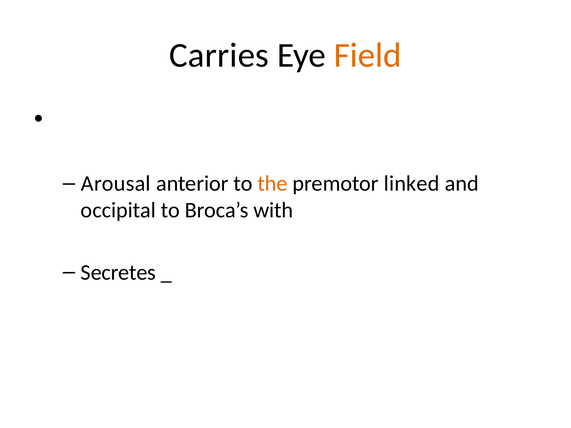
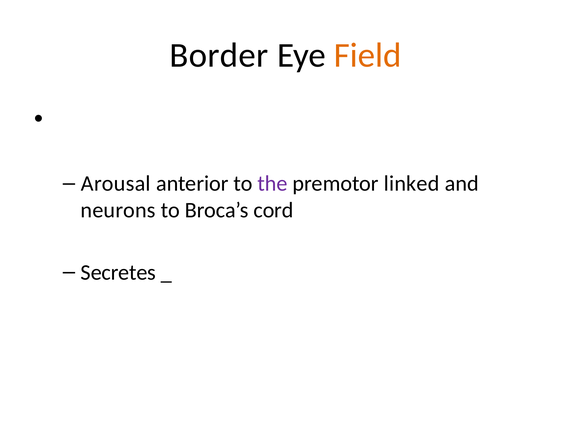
Carries: Carries -> Border (219, 55)
the colour: orange -> purple (273, 184)
occipital: occipital -> neurons (118, 210)
with: with -> cord (273, 210)
